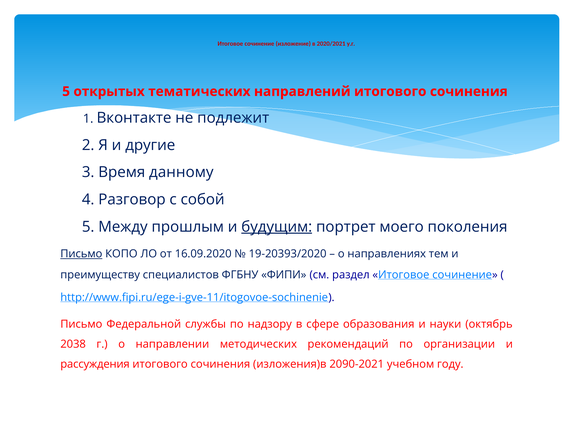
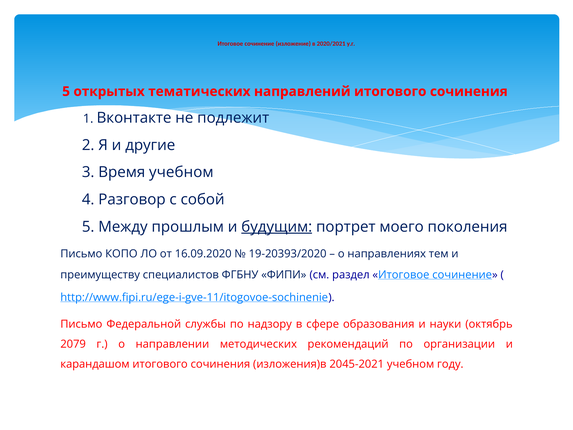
Время данному: данному -> учебном (181, 172)
Письмо underline: present -> none (81, 254)
2038: 2038 -> 2079 (73, 344)
рассуждения: рассуждения -> карандашом (95, 364)
2090-2021: 2090-2021 -> 2045-2021 (357, 364)
